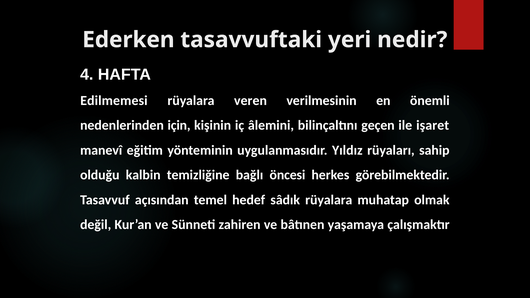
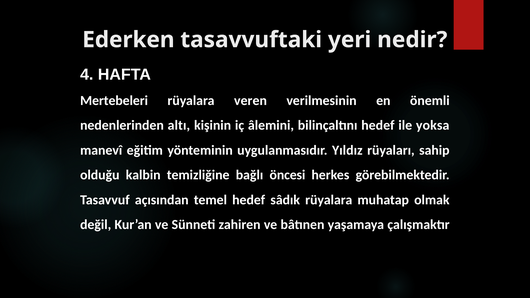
Edilmemesi: Edilmemesi -> Mertebeleri (114, 101)
için: için -> altı (179, 125)
bilinçaltını geçen: geçen -> hedef (378, 125)
işaret: işaret -> yoksa (433, 125)
